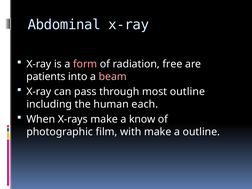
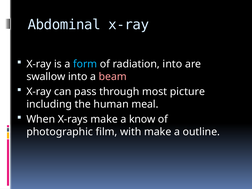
form colour: pink -> light blue (85, 64)
radiation free: free -> into (172, 64)
patients: patients -> swallow (46, 77)
most outline: outline -> picture (187, 92)
each: each -> meal (145, 104)
